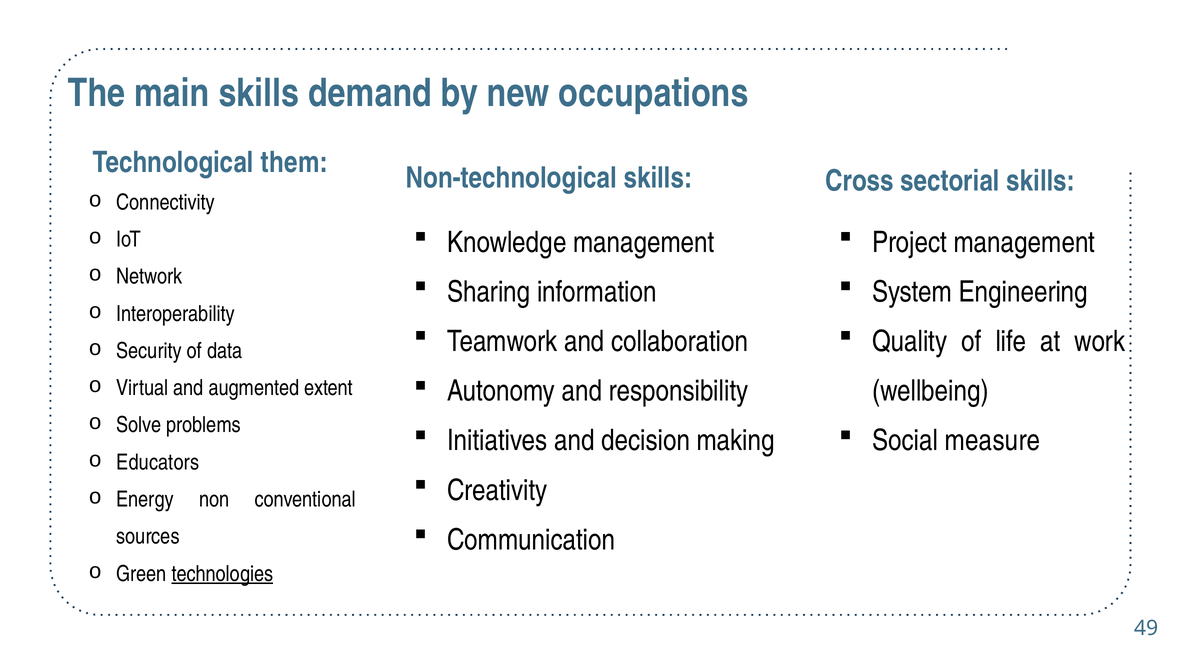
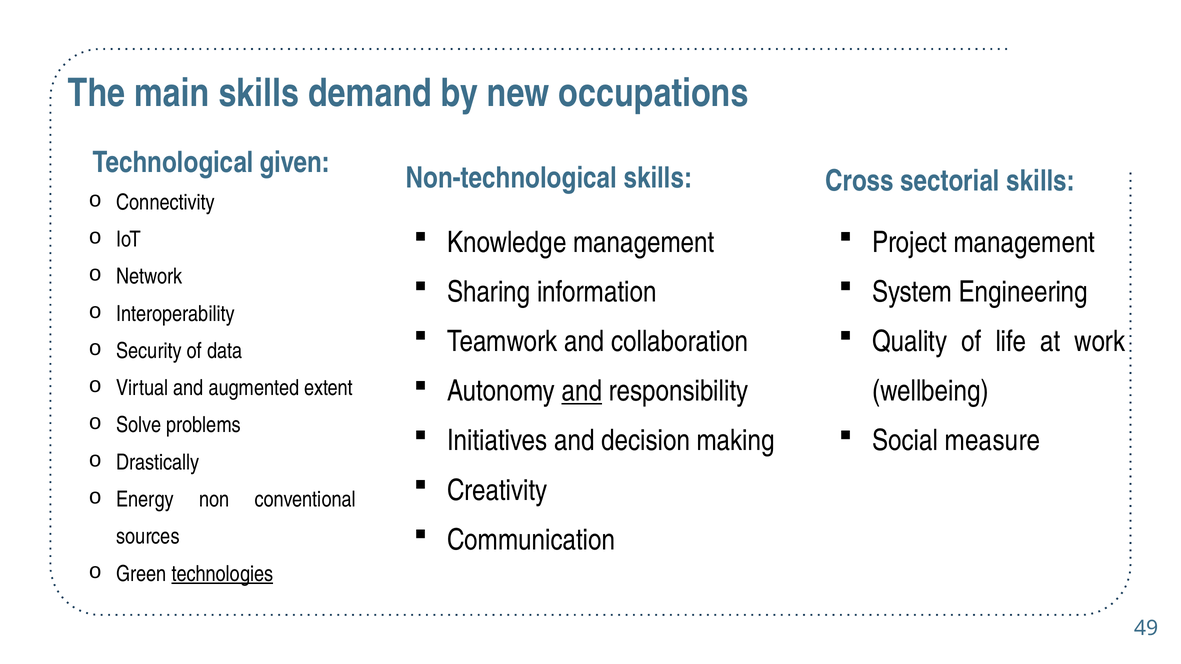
them: them -> given (295, 163)
and underline: none -> present (582, 391)
Educators: Educators -> Drastically (158, 463)
